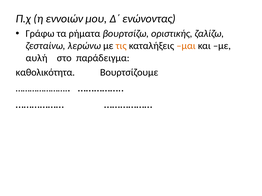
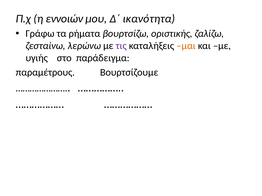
ενώνοντας: ενώνοντας -> ικανότητα (149, 19)
τις colour: orange -> purple (121, 46)
αυλή: αυλή -> υγιής (37, 58)
καθολικότητα: καθολικότητα -> παραμέτρους (45, 72)
